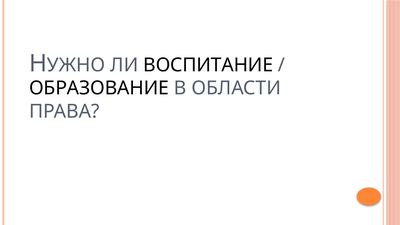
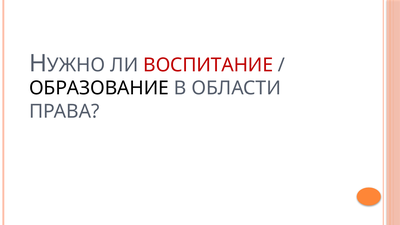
ВОСПИТАНИЕ colour: black -> red (208, 65)
